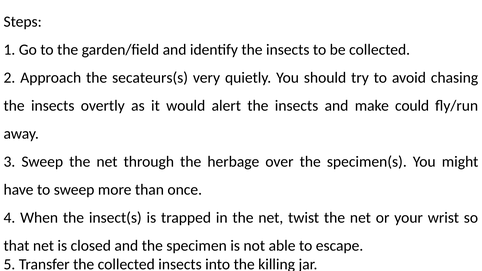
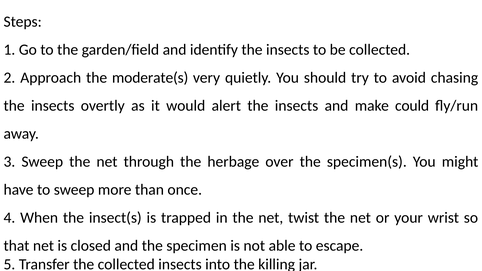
secateurs(s: secateurs(s -> moderate(s (150, 78)
